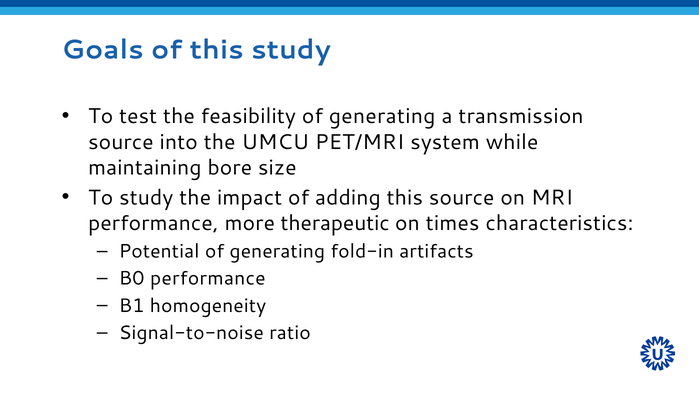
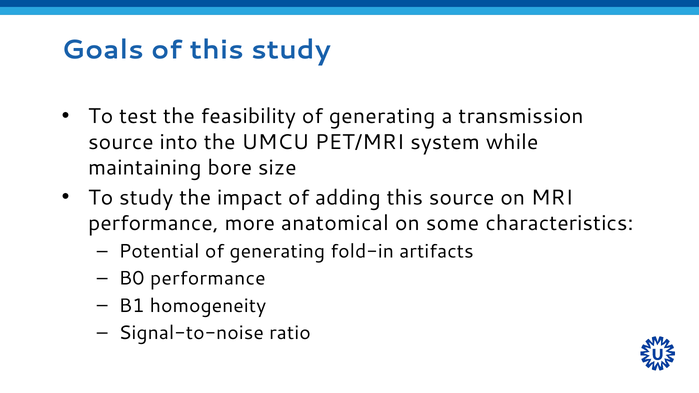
therapeutic: therapeutic -> anatomical (335, 223)
times: times -> some (453, 223)
